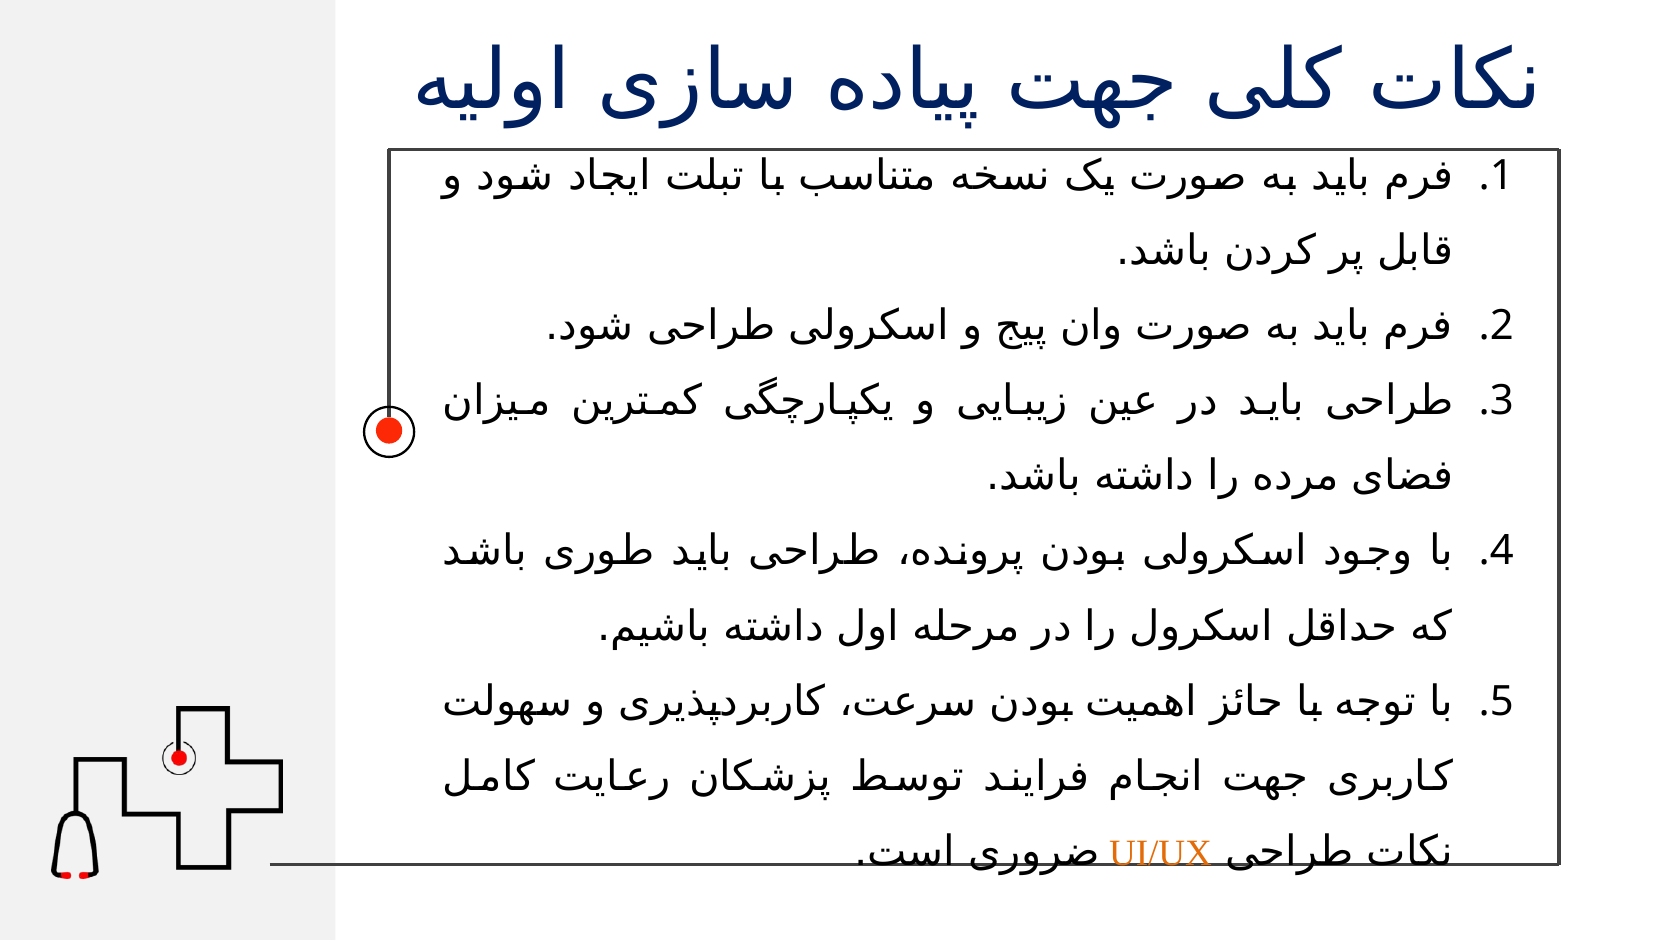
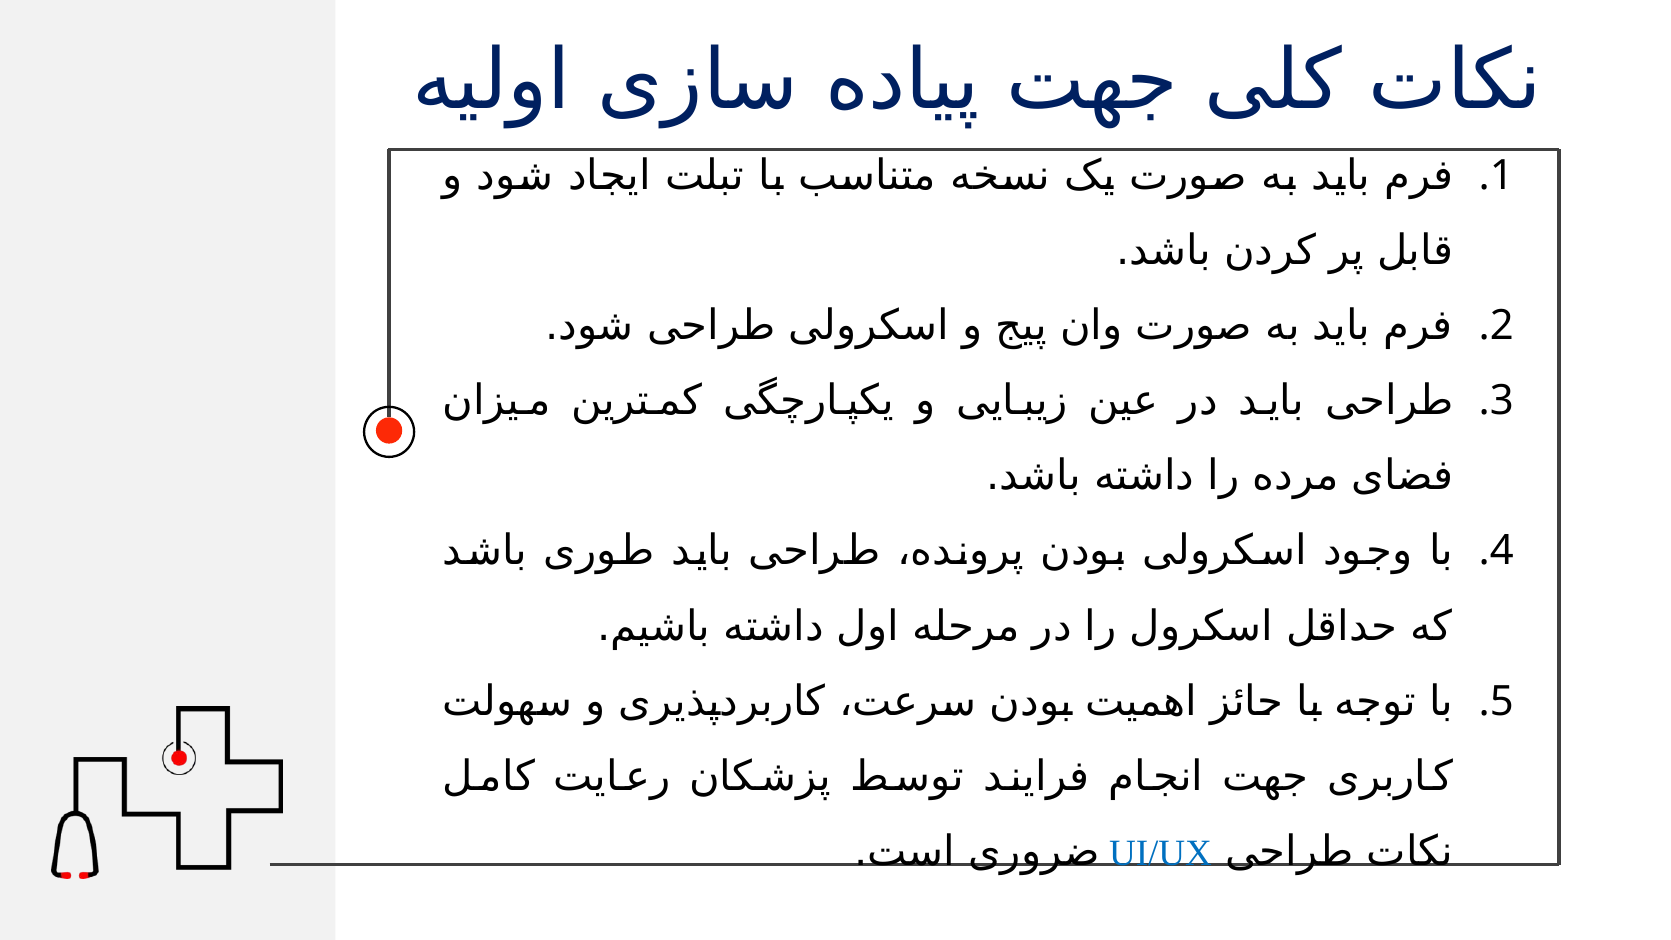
UI/UX colour: orange -> blue (1160, 854)
